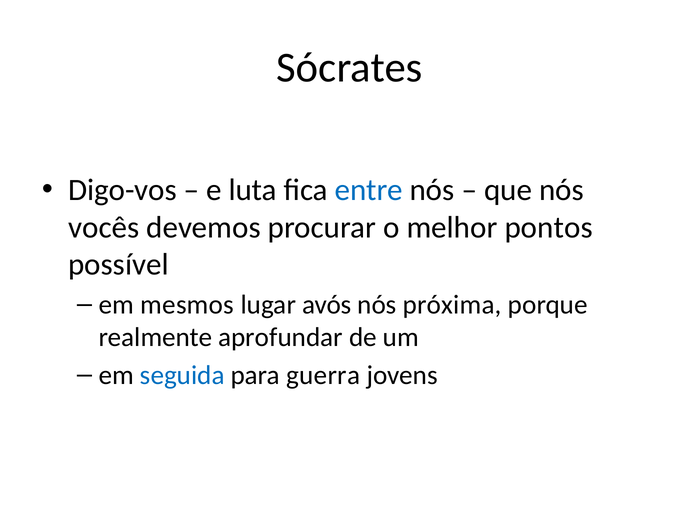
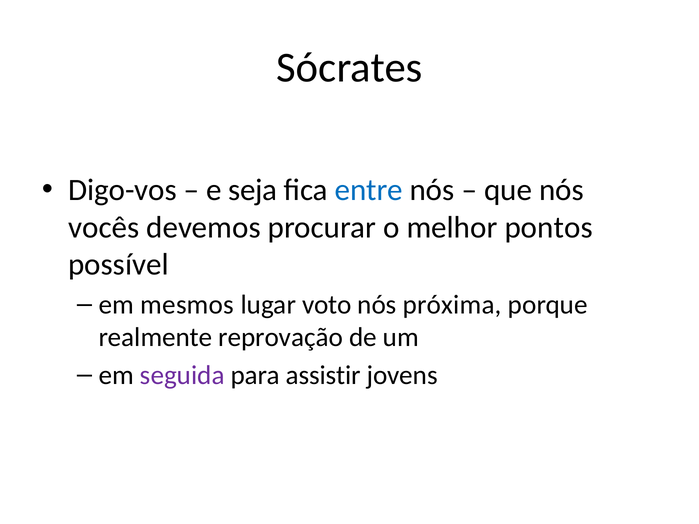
luta: luta -> seja (253, 190)
avós: avós -> voto (327, 305)
aprofundar: aprofundar -> reprovação (281, 337)
seguida colour: blue -> purple (182, 375)
guerra: guerra -> assistir (323, 375)
